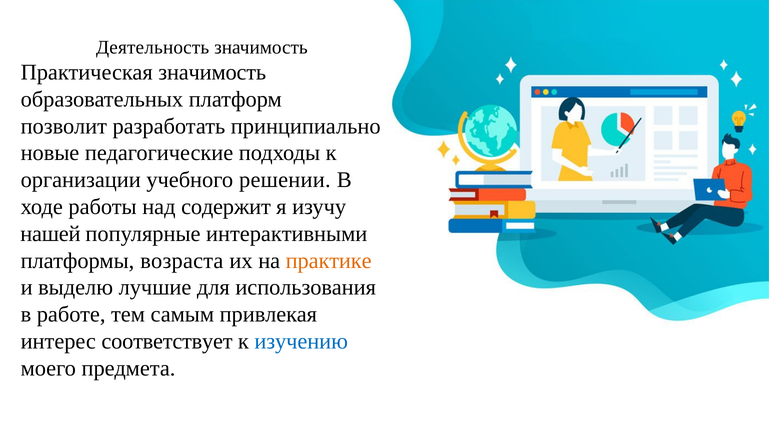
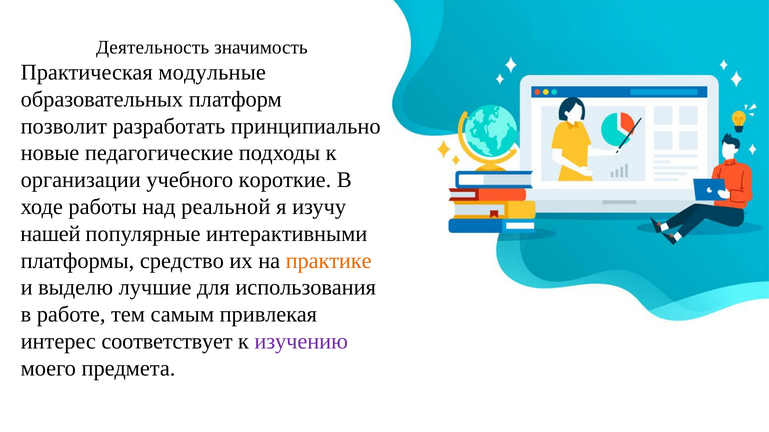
Практическая значимость: значимость -> модульные (212, 72)
решении: решении -> короткие (285, 180)
содержит: содержит -> реальной (226, 207)
возраста: возраста -> средство (182, 261)
изучению colour: blue -> purple (301, 342)
